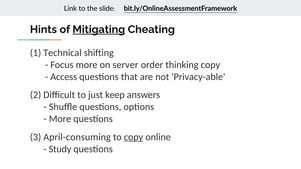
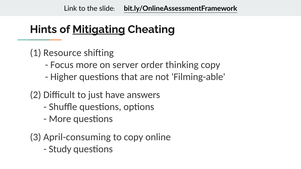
Technical: Technical -> Resource (62, 53)
Access: Access -> Higher (64, 77)
Privacy-able: Privacy-able -> Filming-able (198, 77)
keep: keep -> have (115, 95)
copy underline: present -> none (134, 137)
